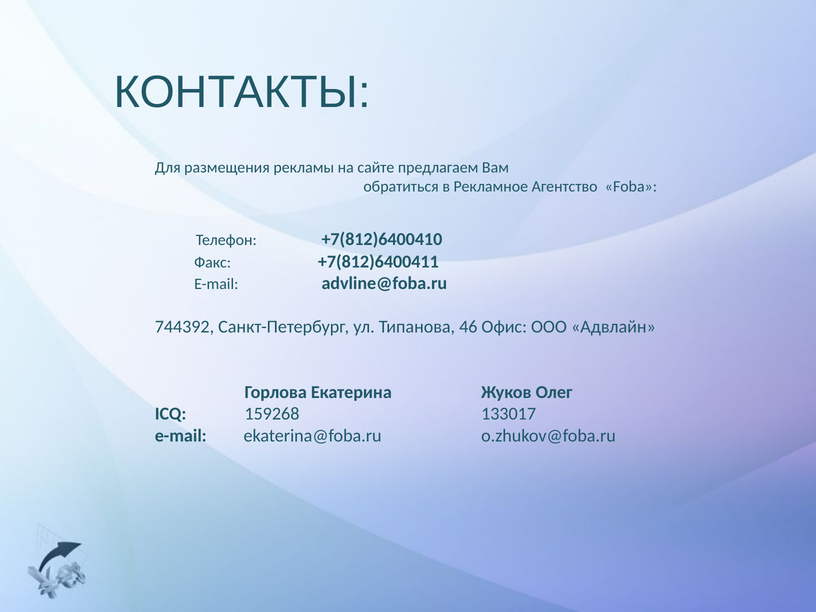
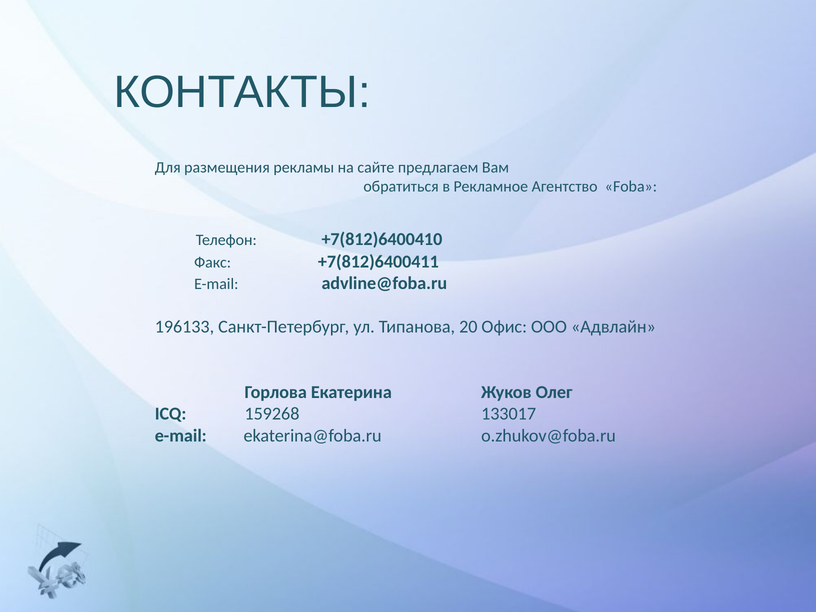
744392: 744392 -> 196133 (184, 327)
46: 46 -> 20 (468, 327)
